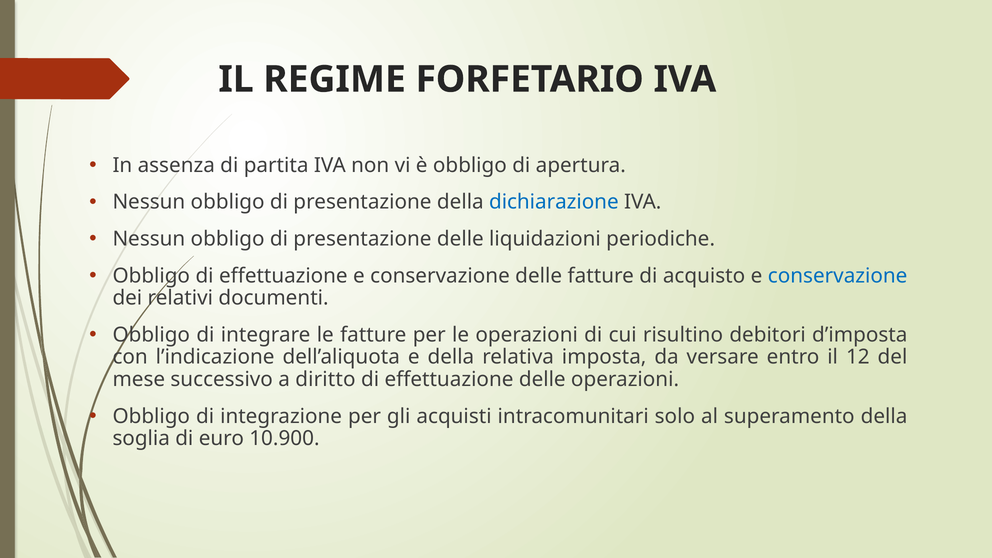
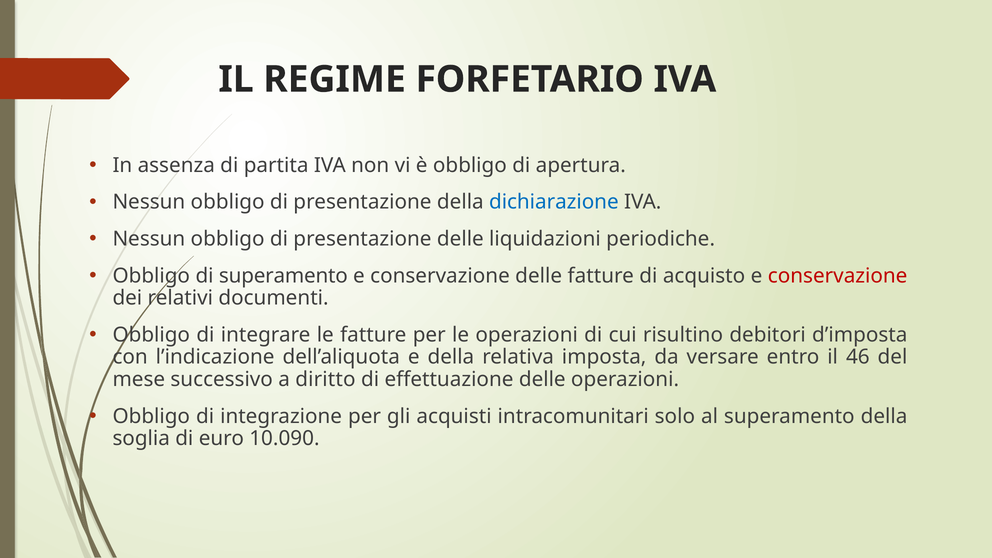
Obbligo di effettuazione: effettuazione -> superamento (283, 276)
conservazione colour: blue -> red (838, 276)
12: 12 -> 46 (858, 357)
10.900: 10.900 -> 10.090 (284, 439)
